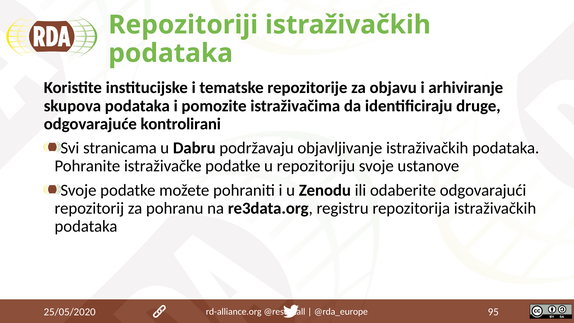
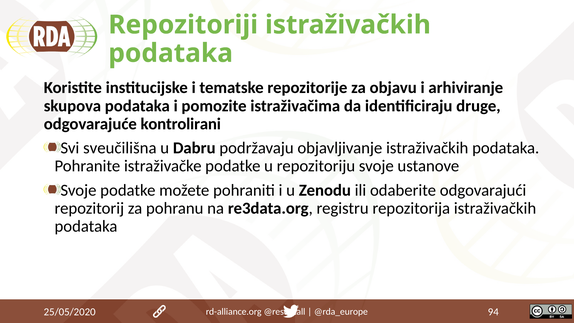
stranicama: stranicama -> sveučilišna (120, 148)
95: 95 -> 94 (493, 312)
